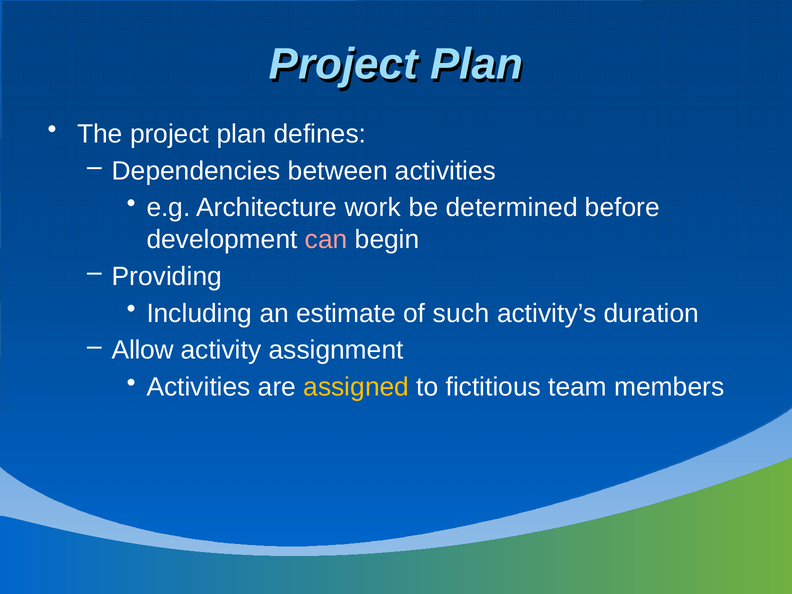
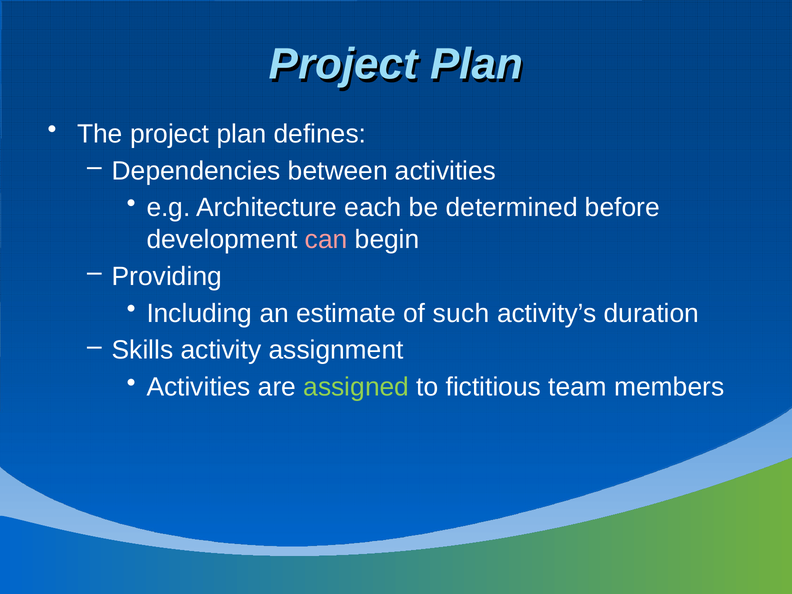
work: work -> each (373, 208)
Allow: Allow -> Skills (143, 350)
assigned colour: yellow -> light green (356, 387)
